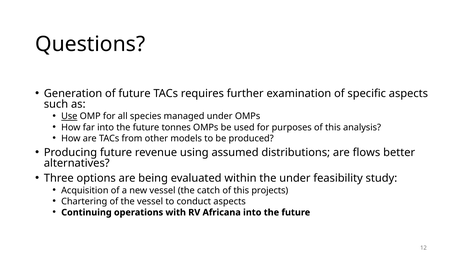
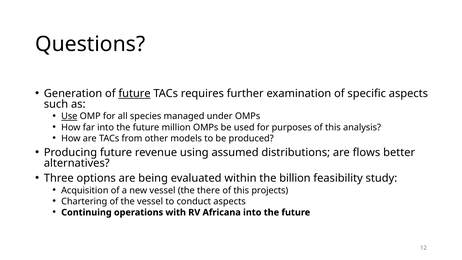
future underline: none -> present (135, 93)
tonnes: tonnes -> million (176, 127)
the under: under -> billion (295, 178)
catch: catch -> there (209, 190)
